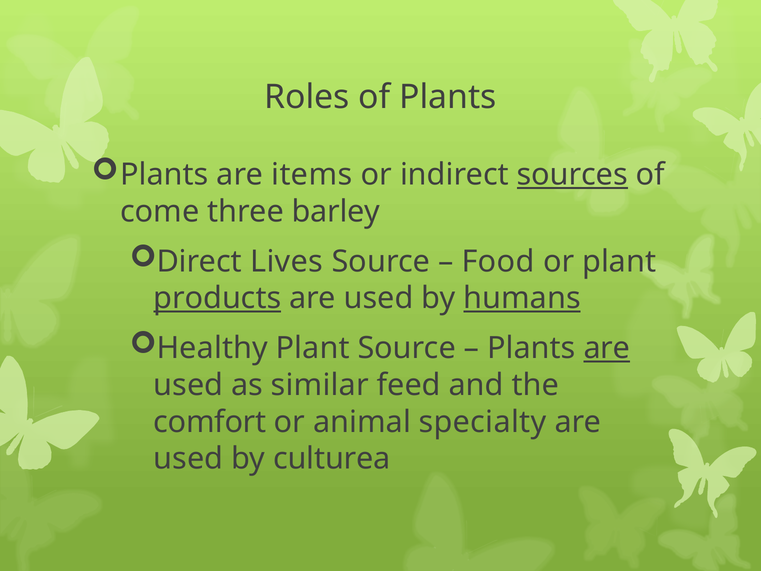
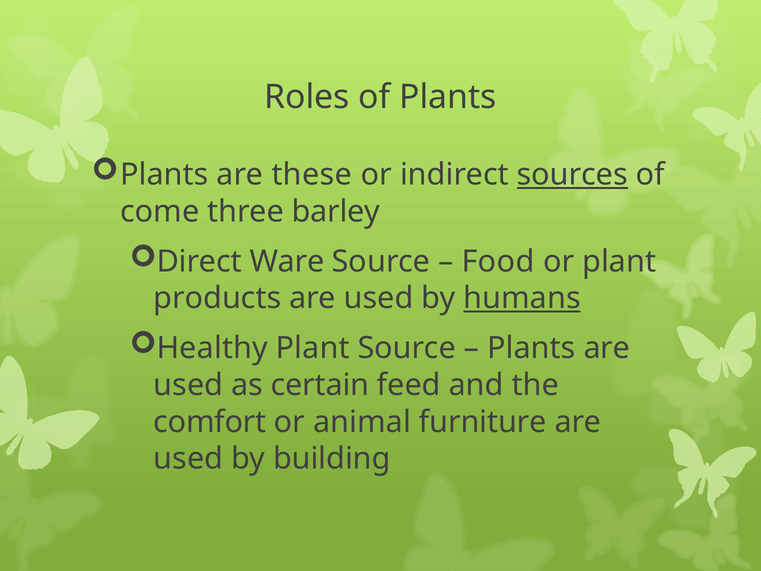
items: items -> these (312, 175)
Lives: Lives -> Ware (287, 261)
products underline: present -> none (217, 298)
are underline: present -> none (607, 348)
similar: similar -> certain (320, 385)
specialty: specialty -> furniture (483, 422)
culturea: culturea -> building (332, 459)
